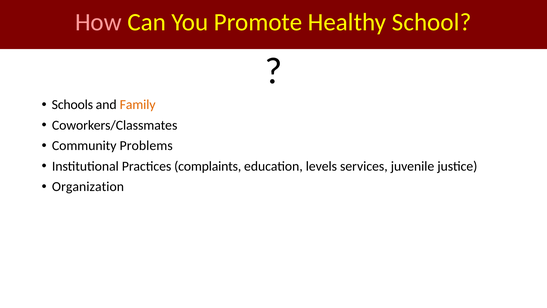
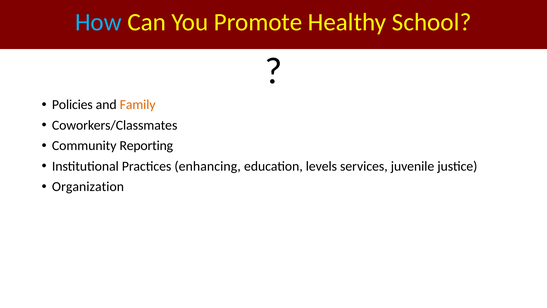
How colour: pink -> light blue (98, 22)
Schools: Schools -> Policies (72, 105)
Problems: Problems -> Reporting (146, 146)
complaints: complaints -> enhancing (208, 166)
